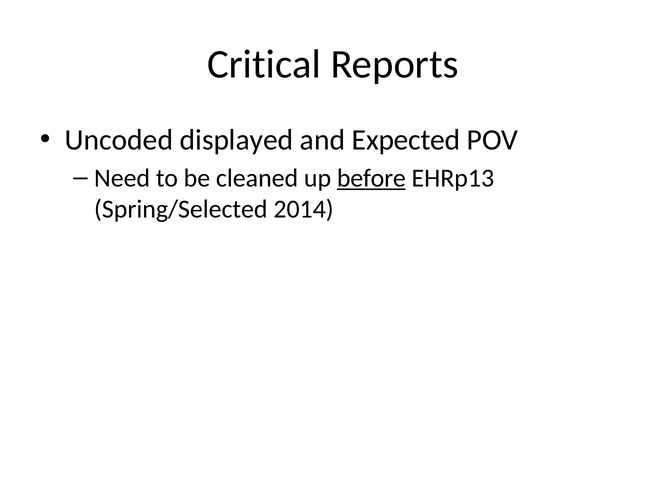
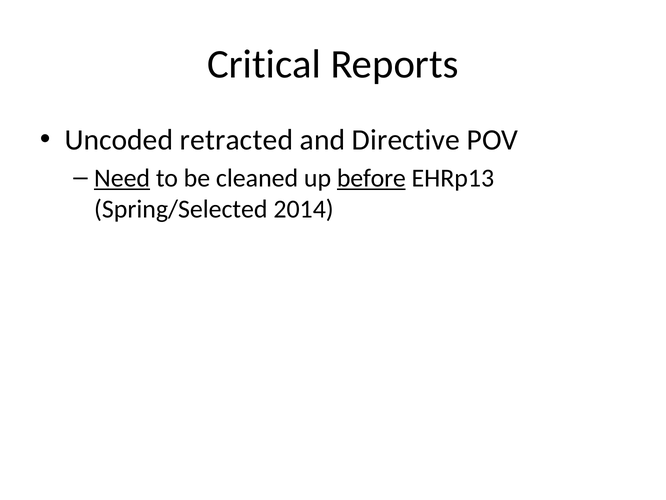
displayed: displayed -> retracted (236, 140)
Expected: Expected -> Directive (406, 140)
Need underline: none -> present (122, 178)
